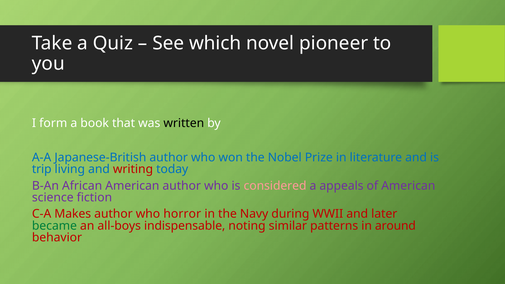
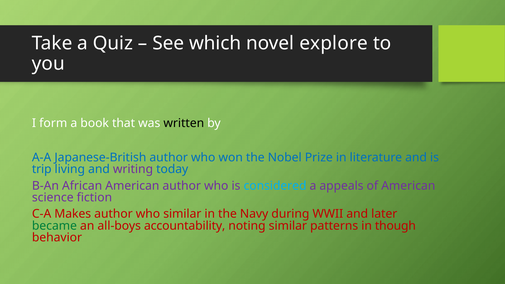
pioneer: pioneer -> explore (334, 43)
writing colour: red -> purple (133, 169)
considered colour: pink -> light blue (275, 186)
who horror: horror -> similar (182, 214)
indispensable: indispensable -> accountability (185, 226)
around: around -> though (395, 226)
